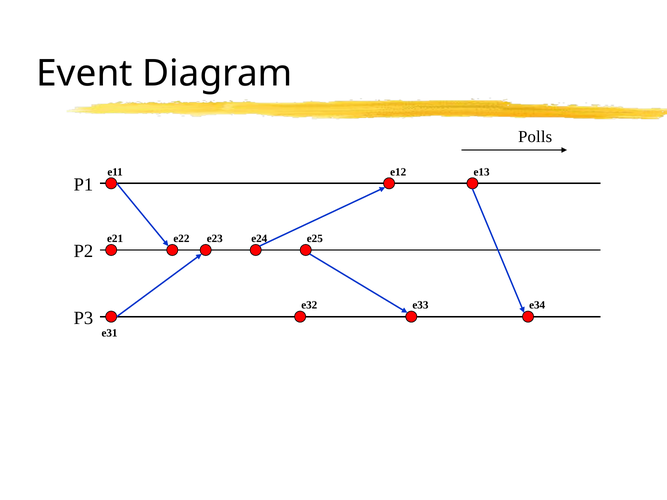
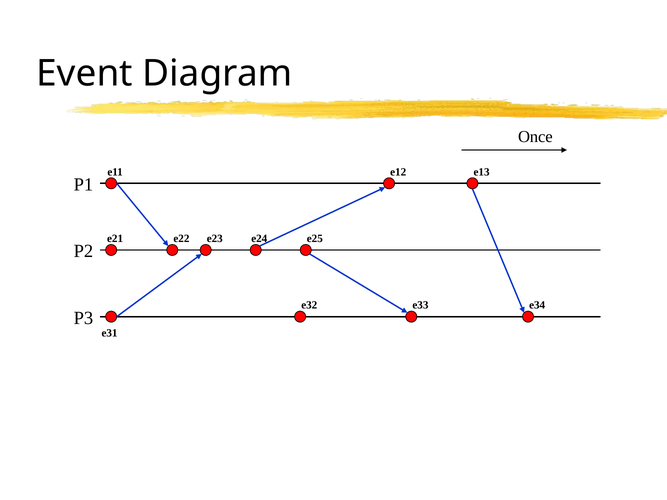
Polls: Polls -> Once (535, 137)
